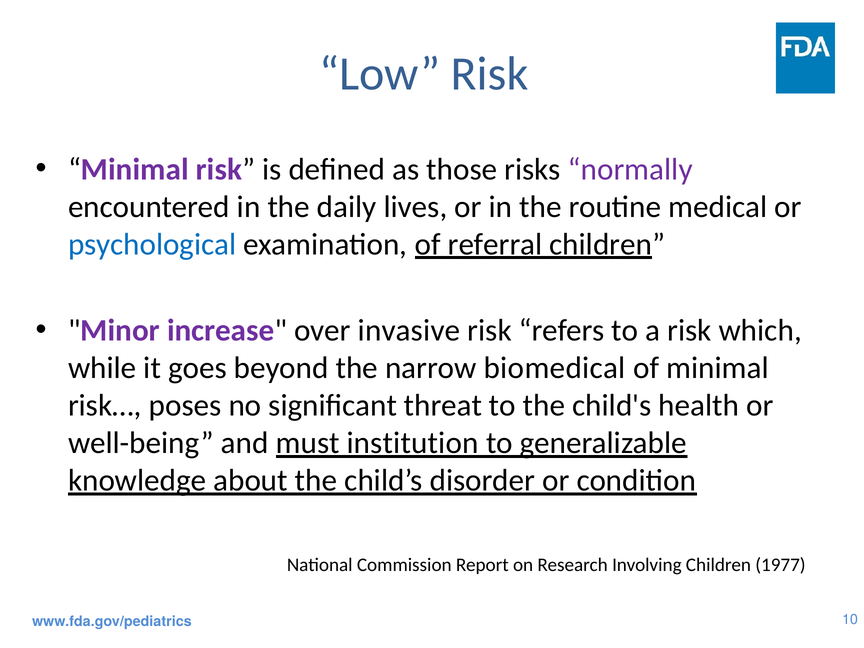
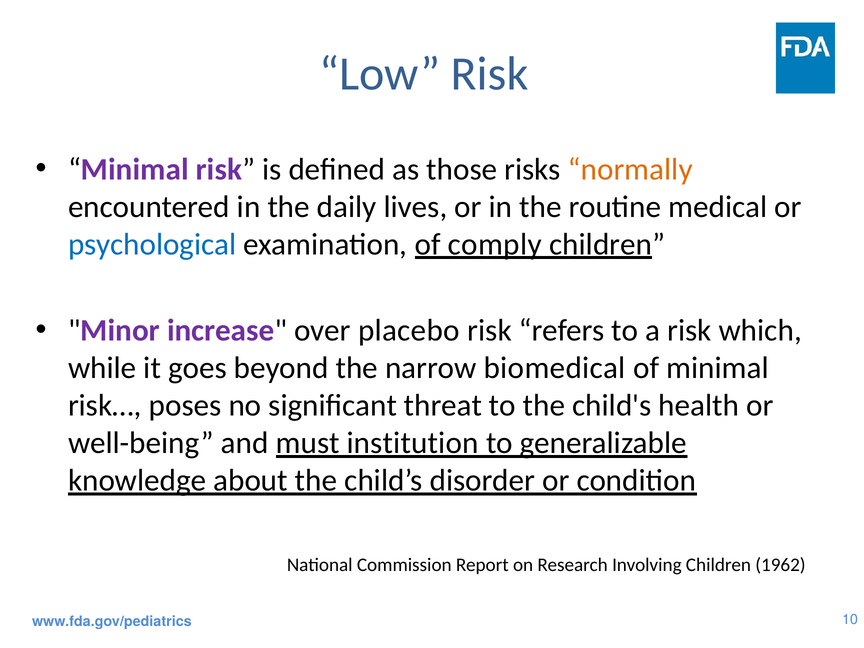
normally colour: purple -> orange (630, 169)
referral: referral -> comply (495, 244)
invasive: invasive -> placebo (409, 331)
1977: 1977 -> 1962 (780, 565)
